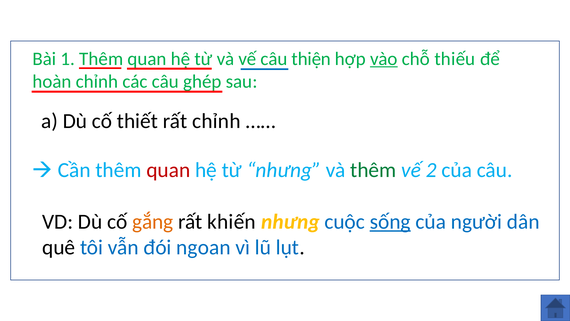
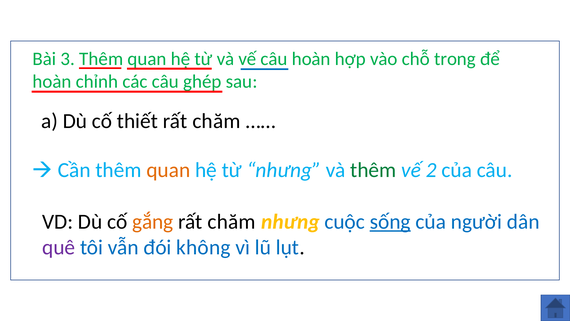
1: 1 -> 3 (68, 59)
thiện: thiện -> hoàn (311, 59)
vào underline: present -> none (384, 59)
thiếu: thiếu -> trong (455, 59)
chỉnh: chỉnh -> chăm (216, 121)
quan colour: red -> orange (168, 170)
khiến: khiến -> chăm (232, 222)
quê colour: black -> purple (59, 247)
ngoan: ngoan -> không (203, 247)
